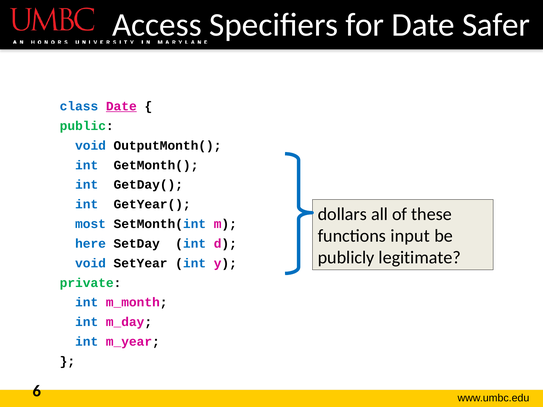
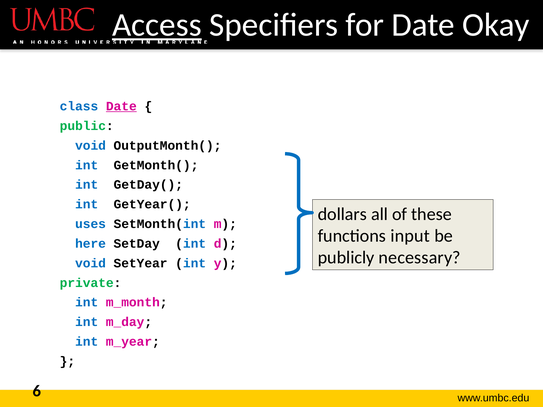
Access underline: none -> present (157, 25)
Safer: Safer -> Okay (496, 25)
most: most -> uses (91, 224)
legitimate: legitimate -> necessary (420, 258)
